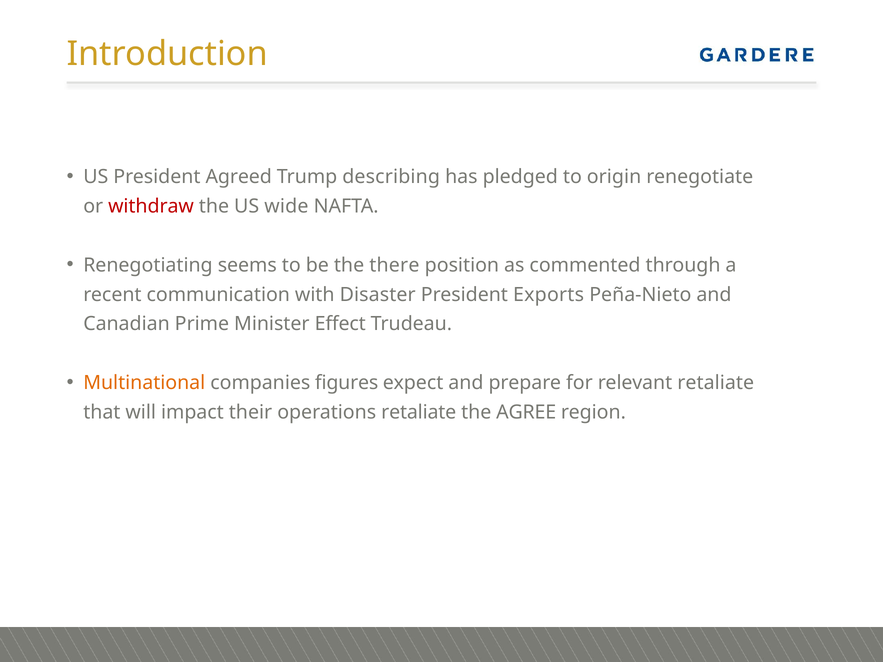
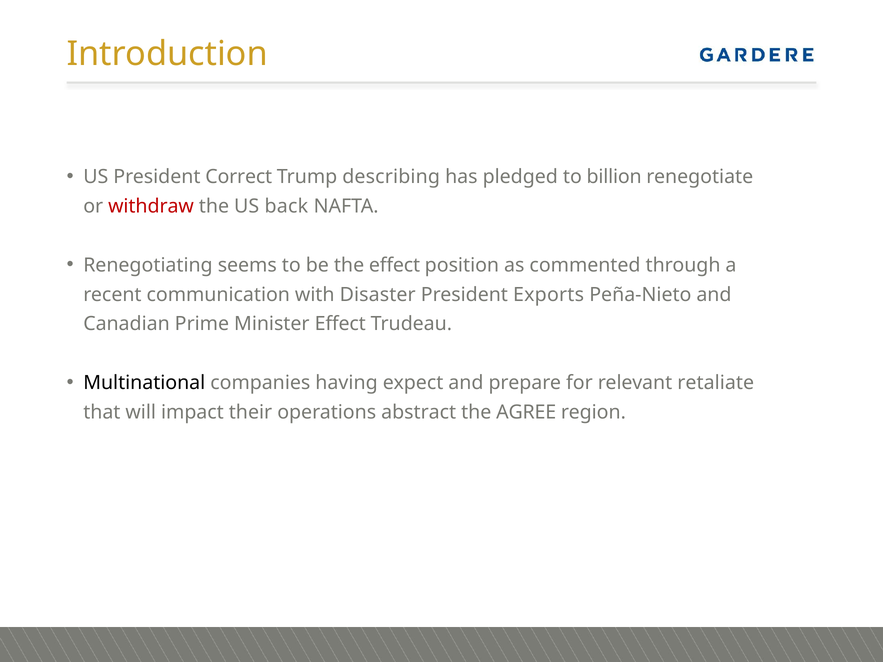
Agreed: Agreed -> Correct (239, 177)
origin: origin -> billion (614, 177)
wide: wide -> back (286, 206)
the there: there -> effect (395, 265)
Multinational colour: orange -> black (144, 383)
figures: figures -> having (347, 383)
operations retaliate: retaliate -> abstract (419, 412)
